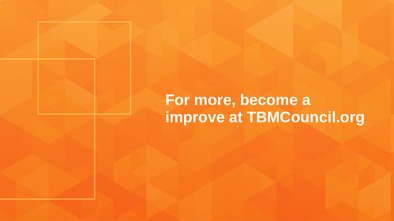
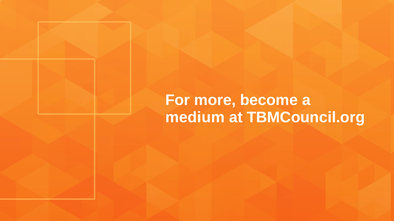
improve: improve -> medium (195, 118)
